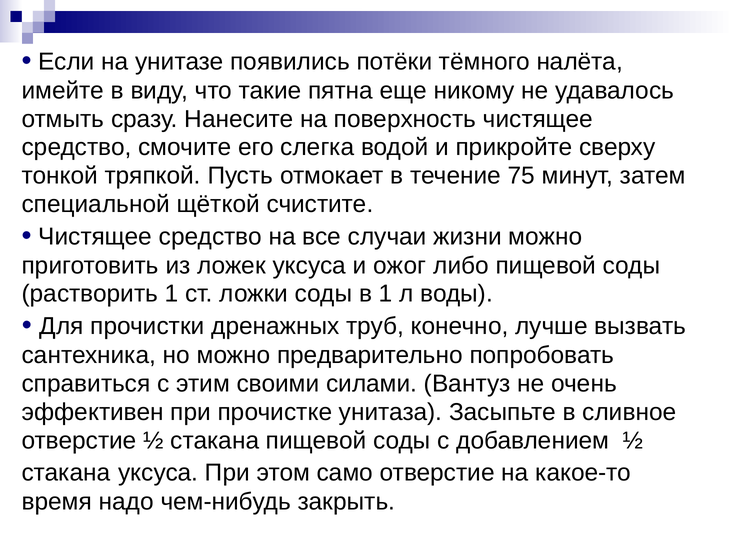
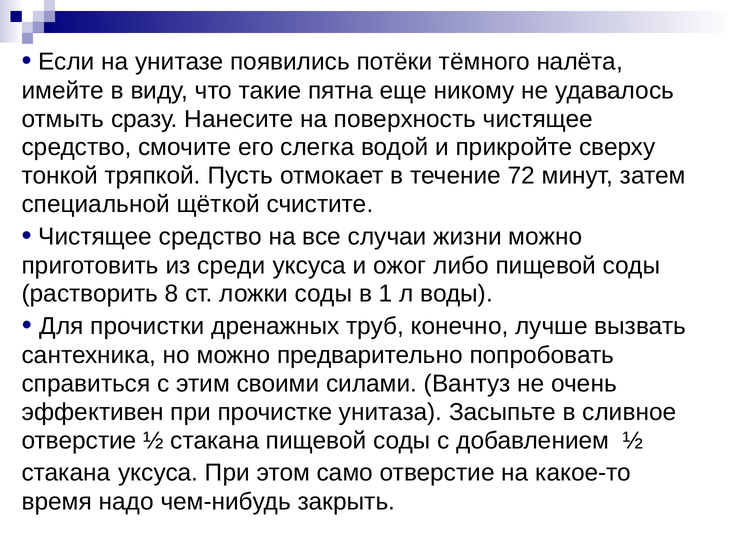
75: 75 -> 72 (521, 176)
ложек: ложек -> среди (231, 266)
растворить 1: 1 -> 8 (172, 294)
